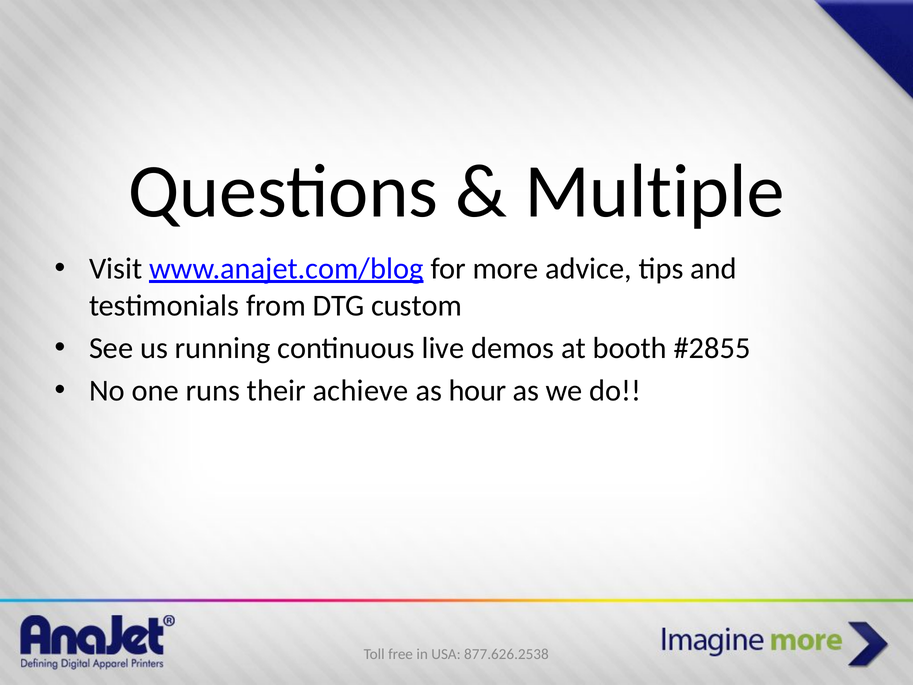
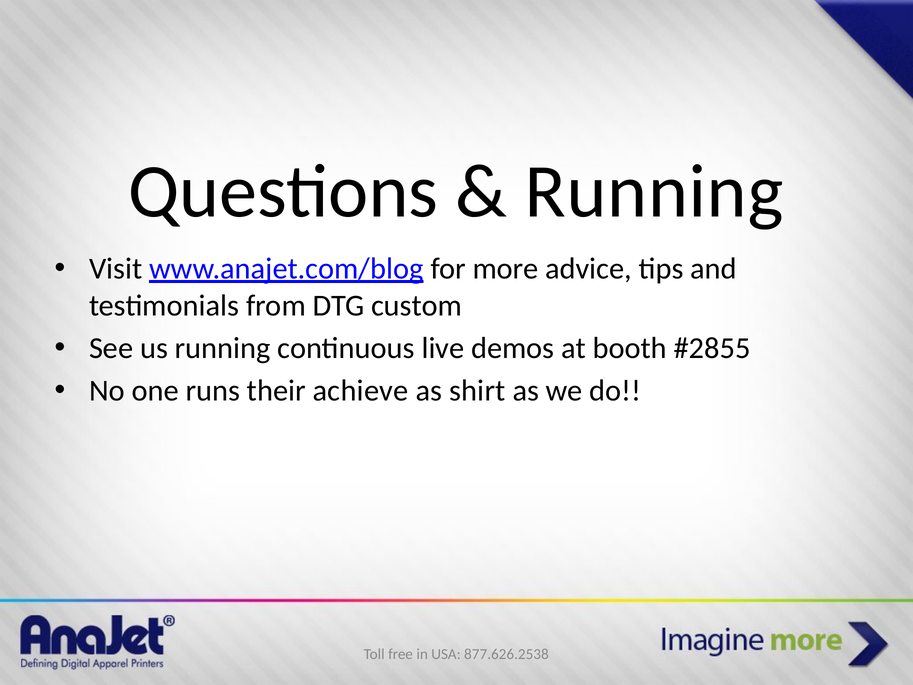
Multiple: Multiple -> Running (654, 192)
hour: hour -> shirt (477, 391)
